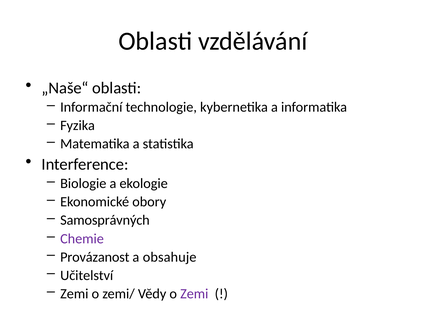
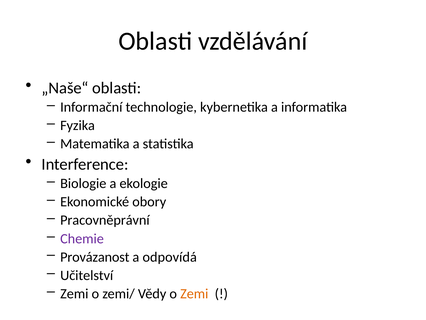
Samosprávných: Samosprávných -> Pracovněprávní (105, 220)
obsahuje: obsahuje -> odpovídá (170, 257)
Zemi colour: purple -> orange (194, 293)
